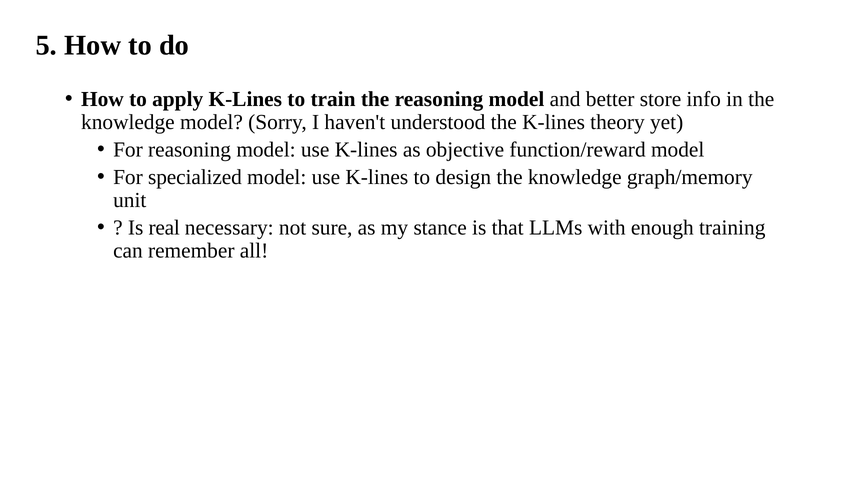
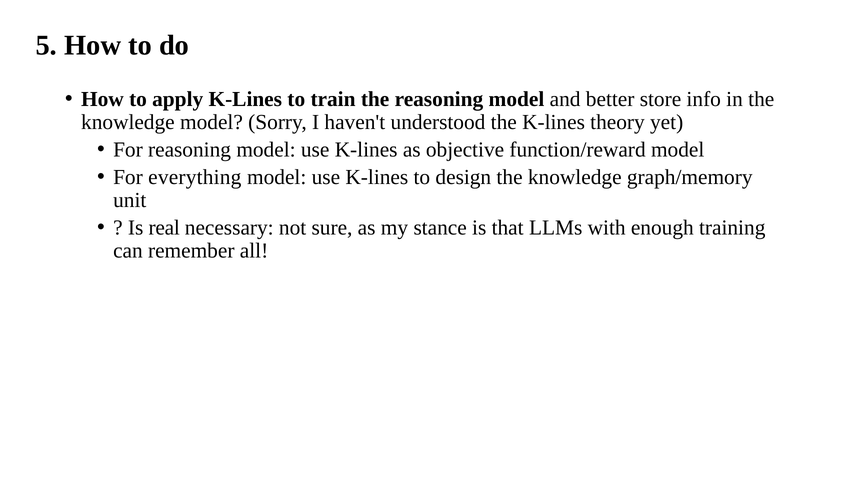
specialized: specialized -> everything (195, 177)
